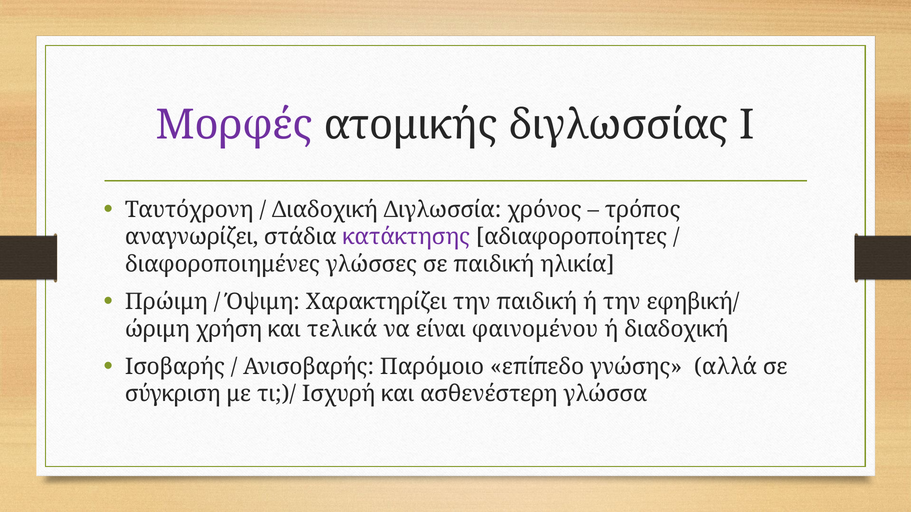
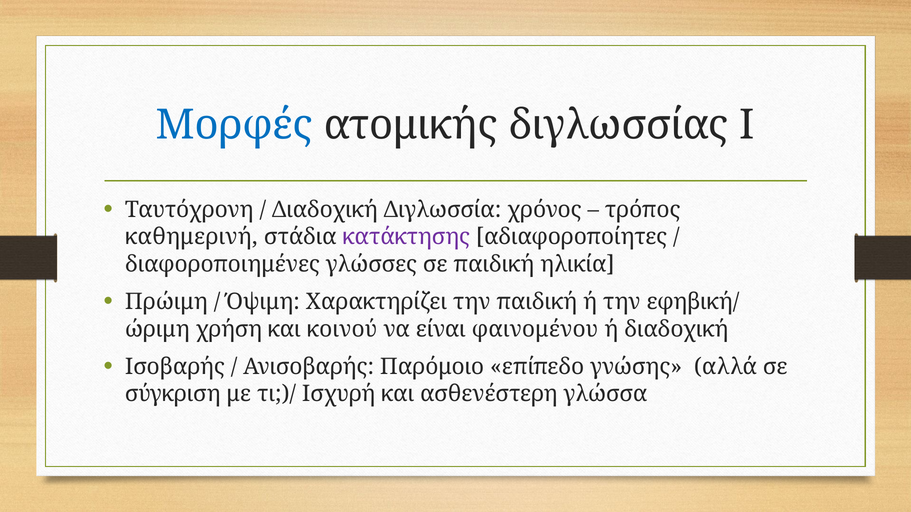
Μορφές colour: purple -> blue (234, 125)
αναγνωρίζει: αναγνωρίζει -> καθημερινή (191, 237)
τελικά: τελικά -> κοινού (342, 329)
